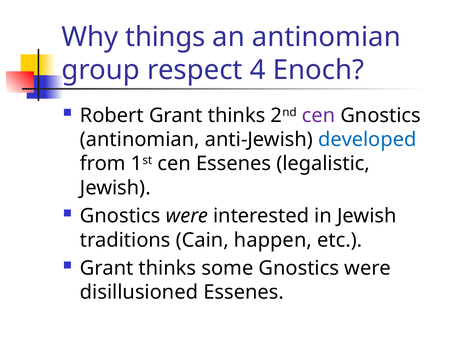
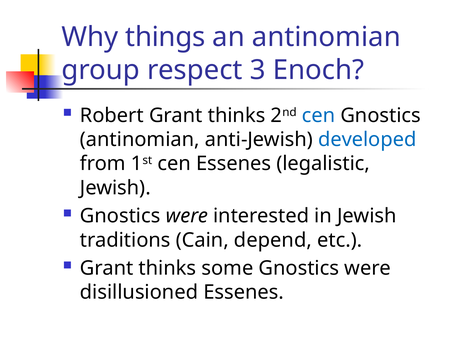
4: 4 -> 3 (258, 70)
cen colour: purple -> blue (318, 115)
happen: happen -> depend (273, 240)
